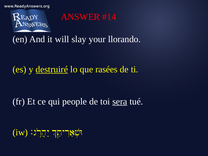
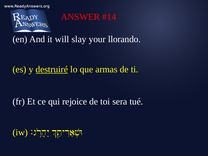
rasées: rasées -> armas (106, 69)
people: people -> rejoice (75, 101)
sera underline: present -> none (120, 101)
